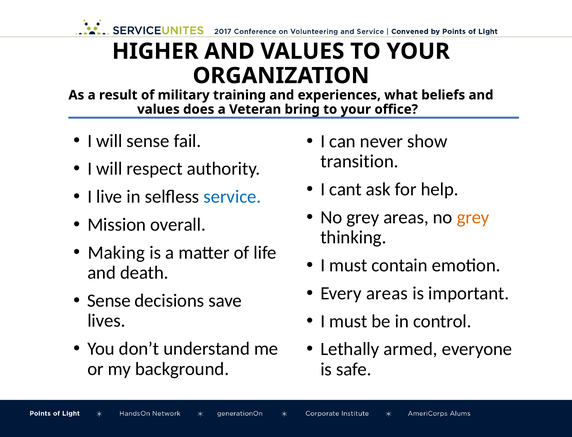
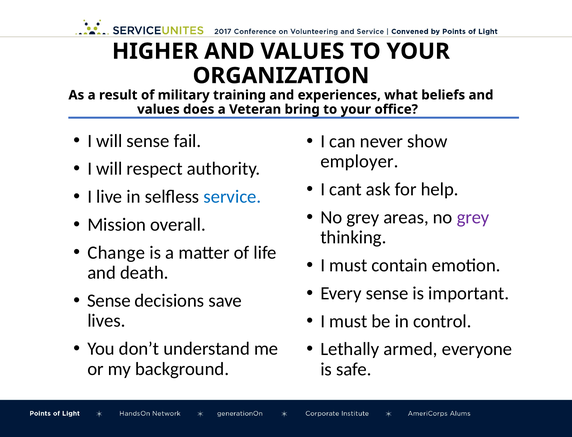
transition: transition -> employer (359, 161)
grey colour: orange -> purple (473, 217)
Making: Making -> Change (116, 252)
Every areas: areas -> sense (387, 293)
